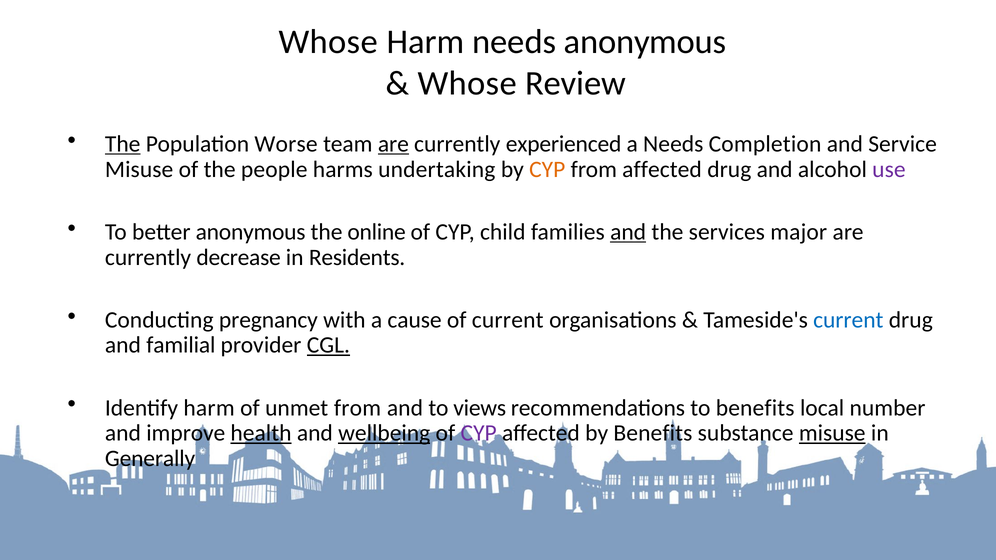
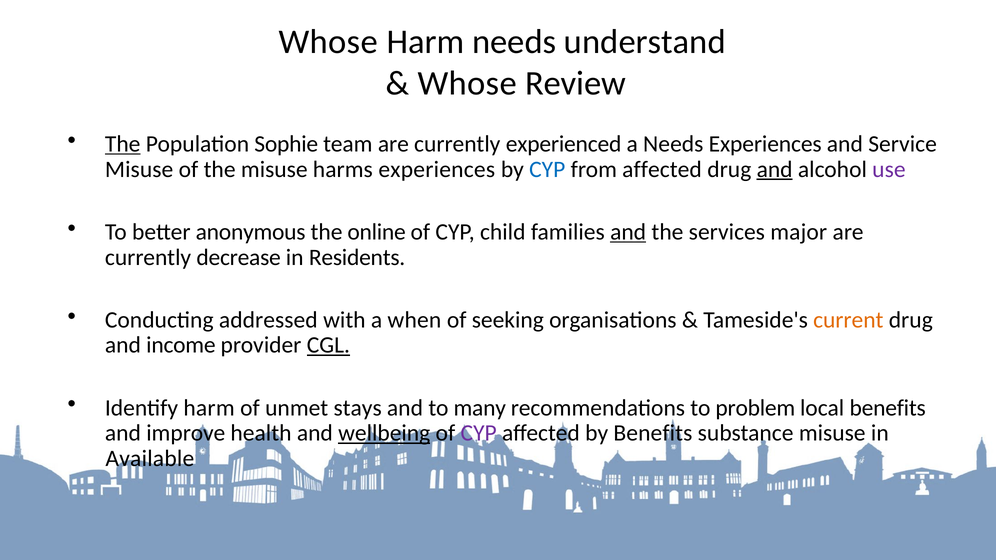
needs anonymous: anonymous -> understand (645, 42)
Worse: Worse -> Sophie (286, 144)
are underline: present -> none (393, 144)
Needs Completion: Completion -> Experiences (765, 144)
the people: people -> misuse (274, 169)
harms undertaking: undertaking -> experiences (437, 169)
CYP colour: orange -> blue (547, 169)
and underline: none -> present (775, 169)
pregnancy: pregnancy -> addressed (268, 320)
cause: cause -> when (414, 320)
of current: current -> seeking (508, 320)
current colour: blue -> orange (848, 320)
familial: familial -> income (181, 345)
unmet from: from -> stays (358, 408)
views: views -> many (480, 408)
to benefits: benefits -> problem (755, 408)
local number: number -> benefits (888, 408)
health underline: present -> none (261, 433)
misuse underline: present -> none (832, 433)
Generally: Generally -> Available (150, 459)
